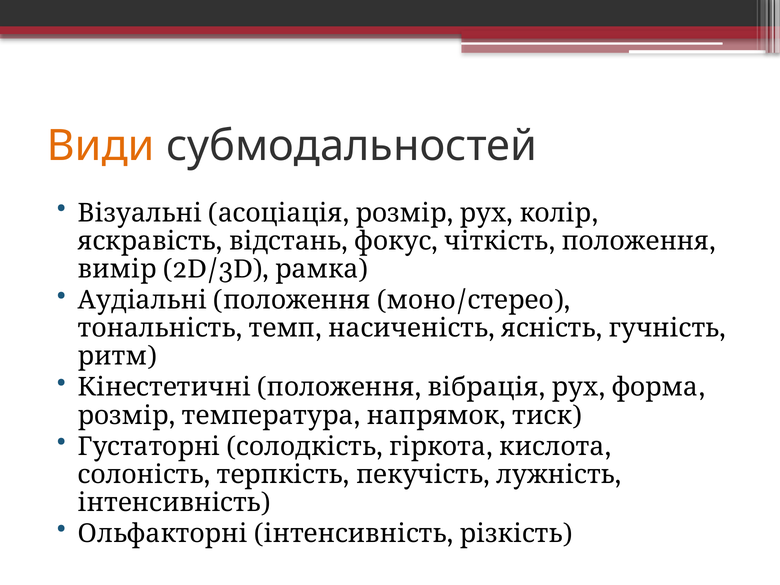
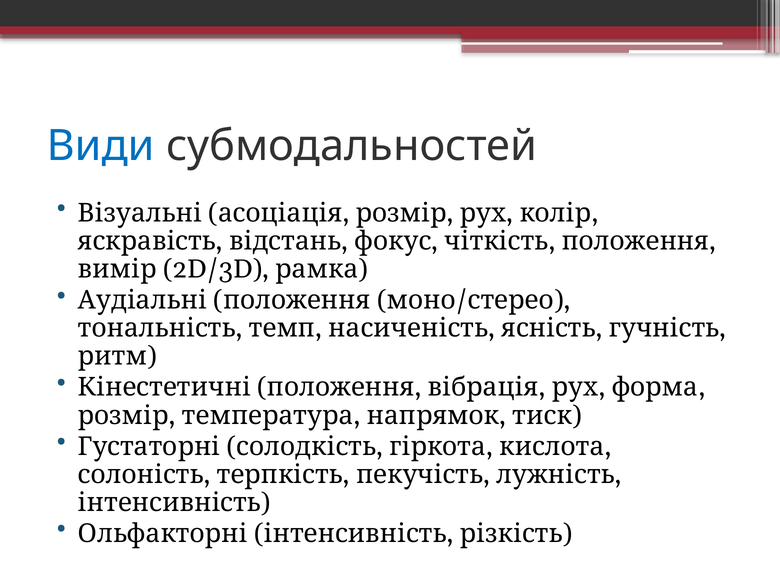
Види colour: orange -> blue (101, 146)
